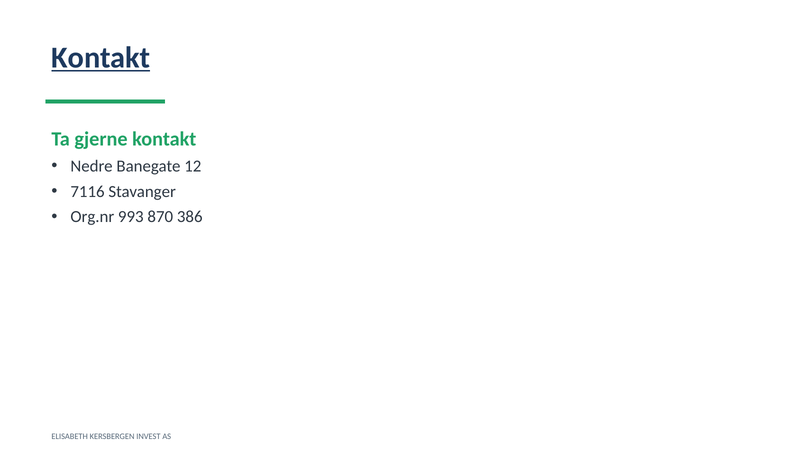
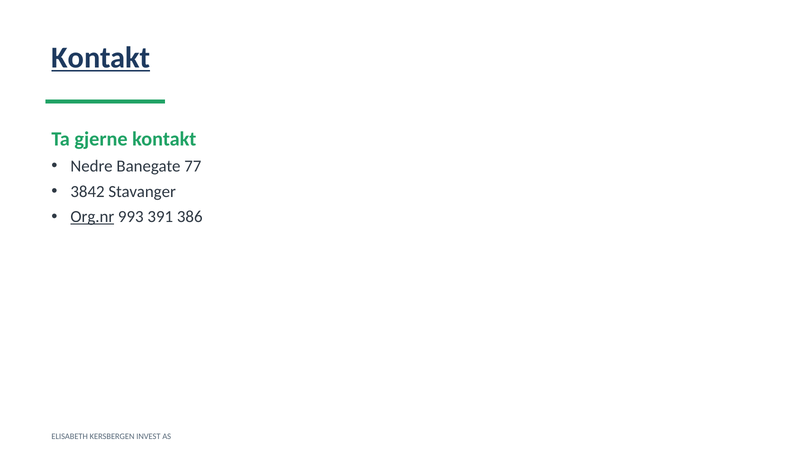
12: 12 -> 77 (193, 166)
7116: 7116 -> 3842 (88, 192)
Org.nr underline: none -> present (92, 217)
870: 870 -> 391 (160, 217)
